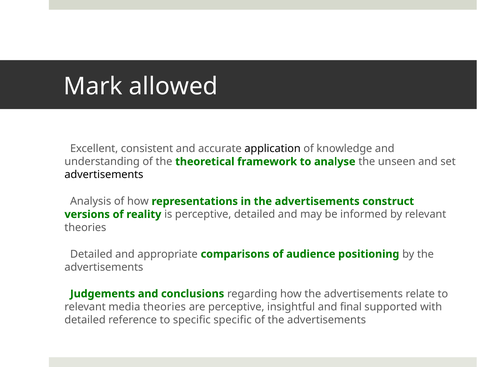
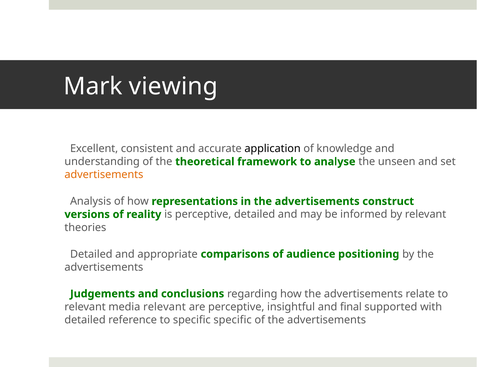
allowed: allowed -> viewing (173, 86)
advertisements colour: black -> orange (104, 175)
media theories: theories -> relevant (165, 307)
